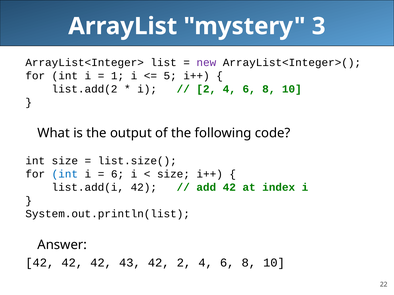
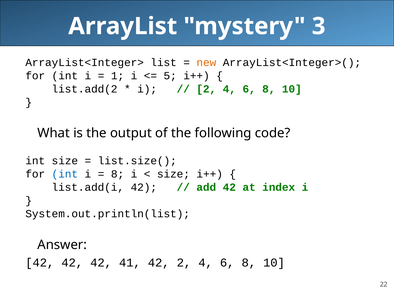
new colour: purple -> orange (206, 63)
6: 6 -> 8 (118, 174)
43: 43 -> 41 (130, 263)
